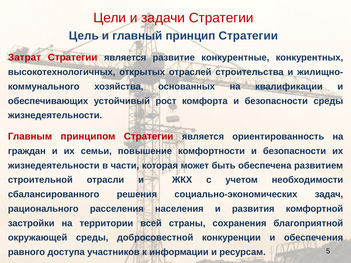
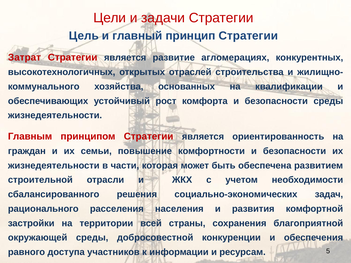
конкурентные: конкурентные -> агломерациях (235, 58)
